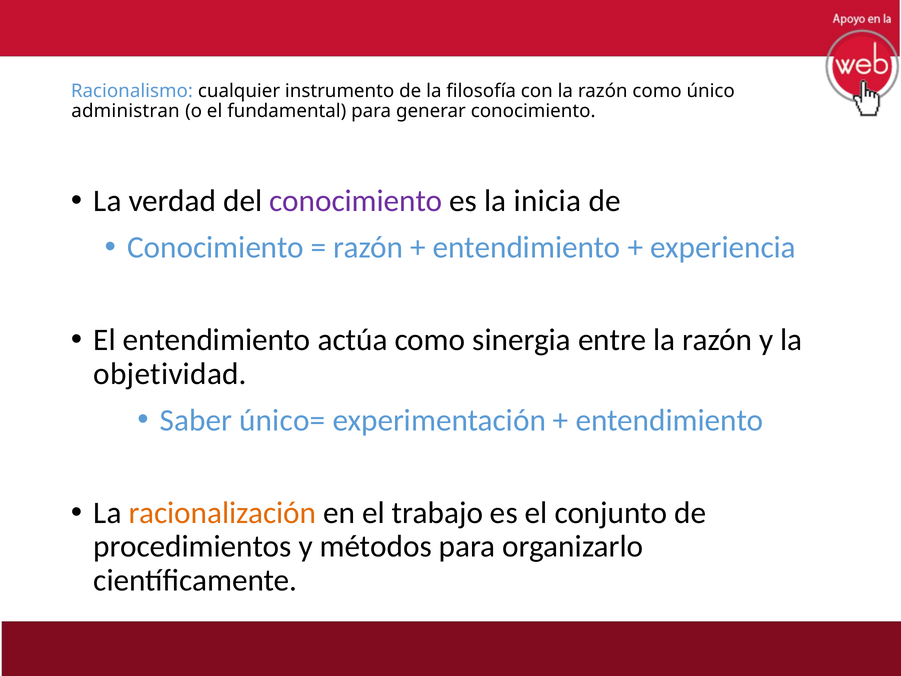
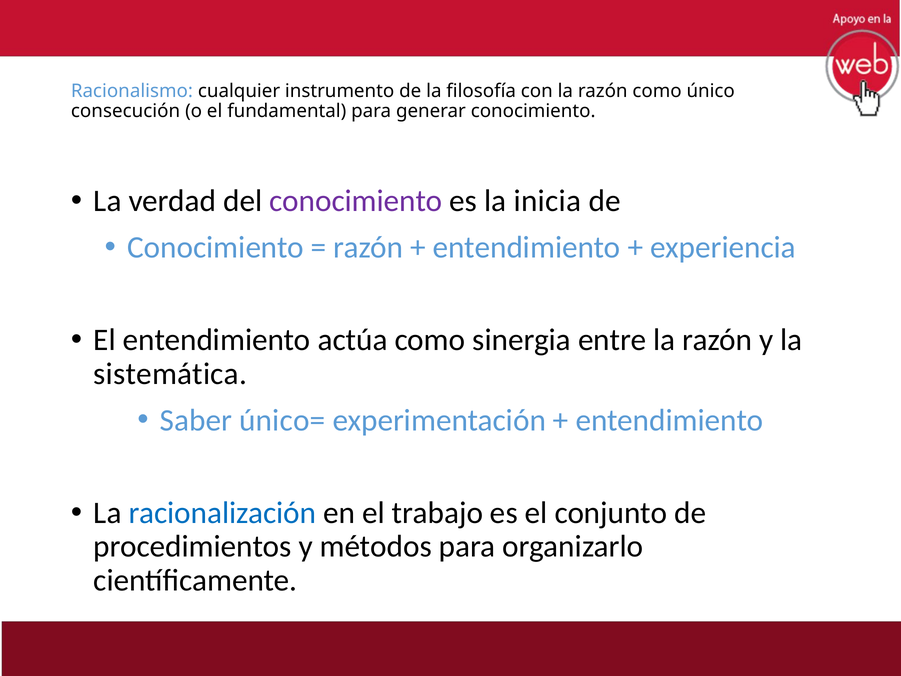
administran: administran -> consecución (126, 111)
objetividad: objetividad -> sistemática (170, 374)
racionalización colour: orange -> blue (222, 513)
